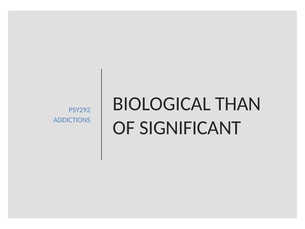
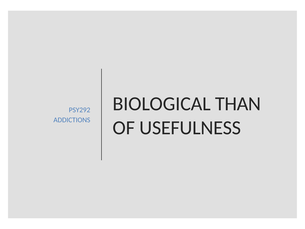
SIGNIFICANT: SIGNIFICANT -> USEFULNESS (190, 128)
